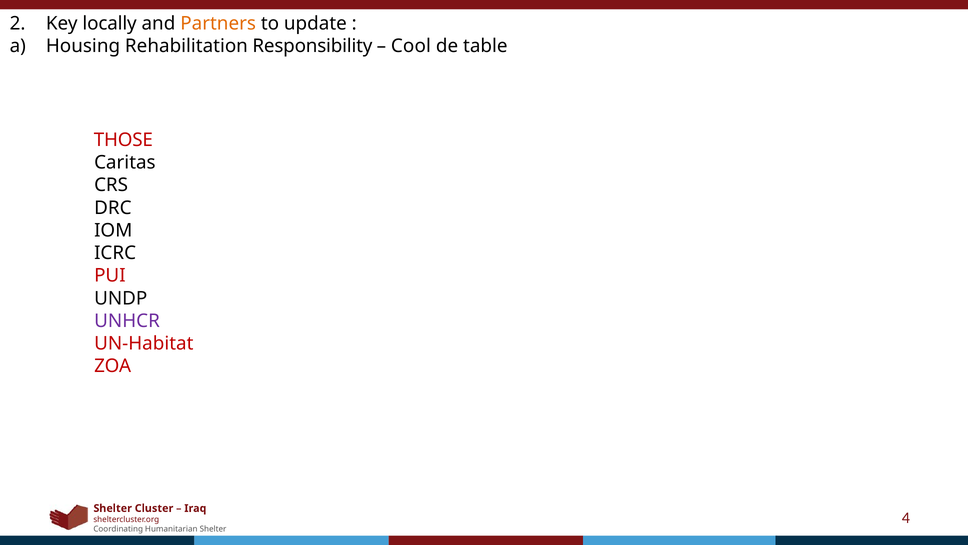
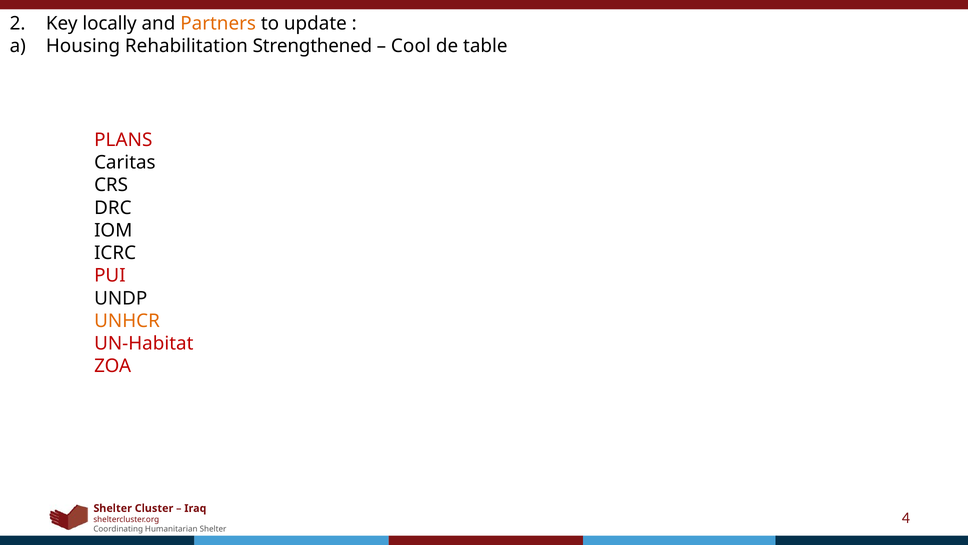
Responsibility: Responsibility -> Strengthened (312, 46)
THOSE: THOSE -> PLANS (123, 140)
UNHCR colour: purple -> orange (127, 321)
